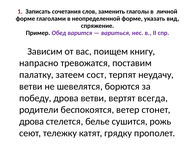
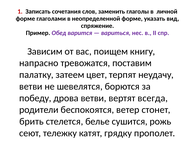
сост: сост -> цвет (97, 75)
дрова: дрова -> брить (31, 122)
